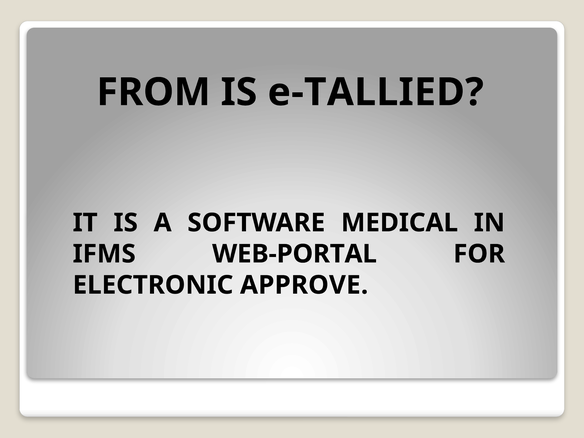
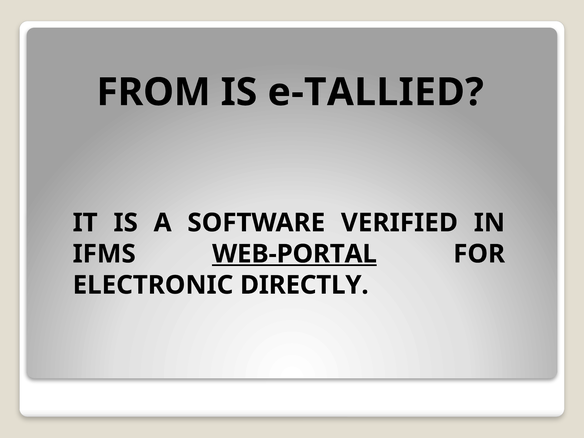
MEDICAL: MEDICAL -> VERIFIED (399, 223)
WEB-PORTAL underline: none -> present (294, 254)
APPROVE: APPROVE -> DIRECTLY (304, 285)
